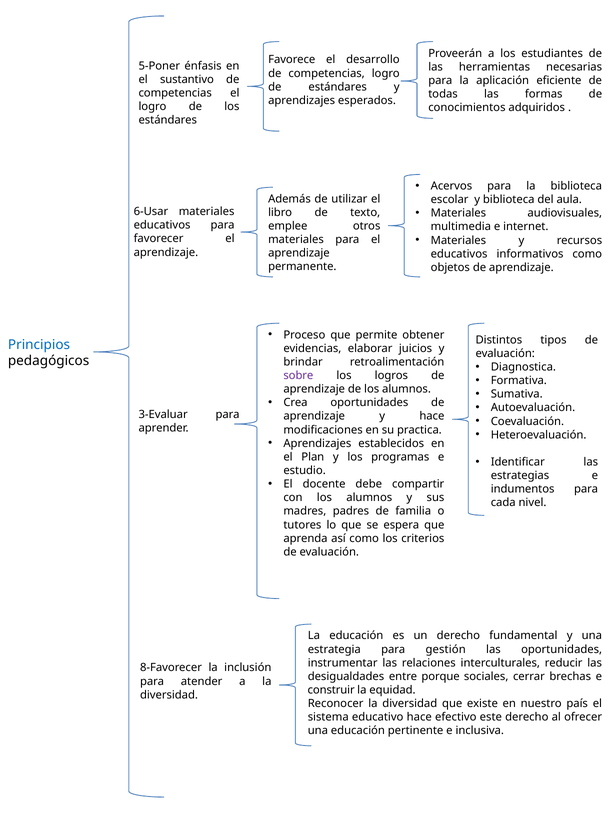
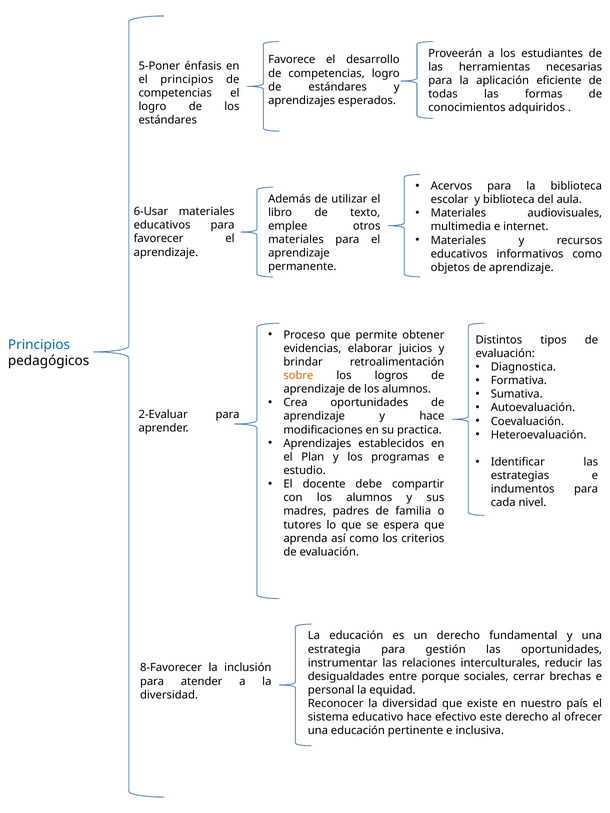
el sustantivo: sustantivo -> principios (187, 80)
sobre colour: purple -> orange (298, 376)
3-Evaluar: 3-Evaluar -> 2-Evaluar (163, 415)
construir: construir -> personal (331, 690)
